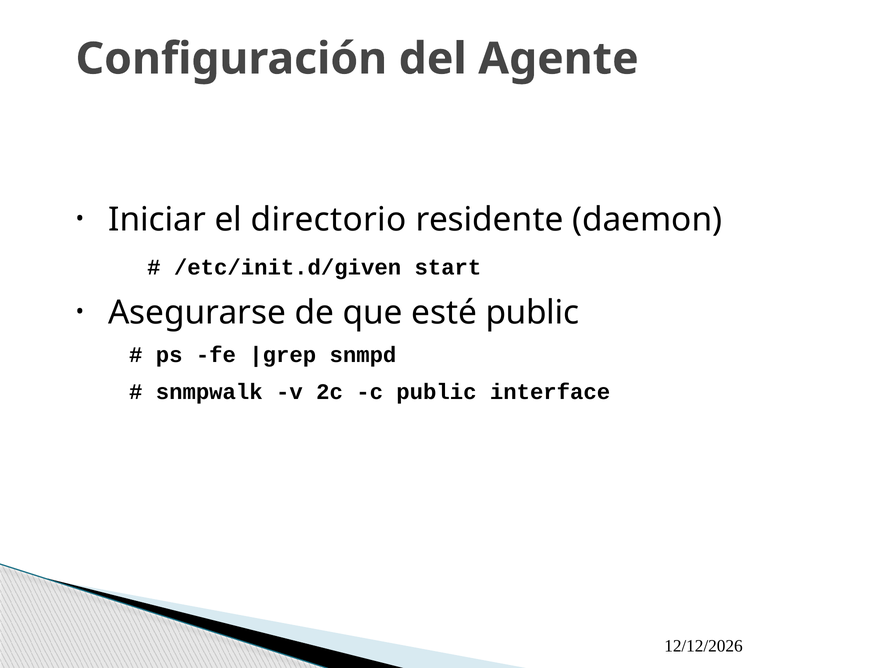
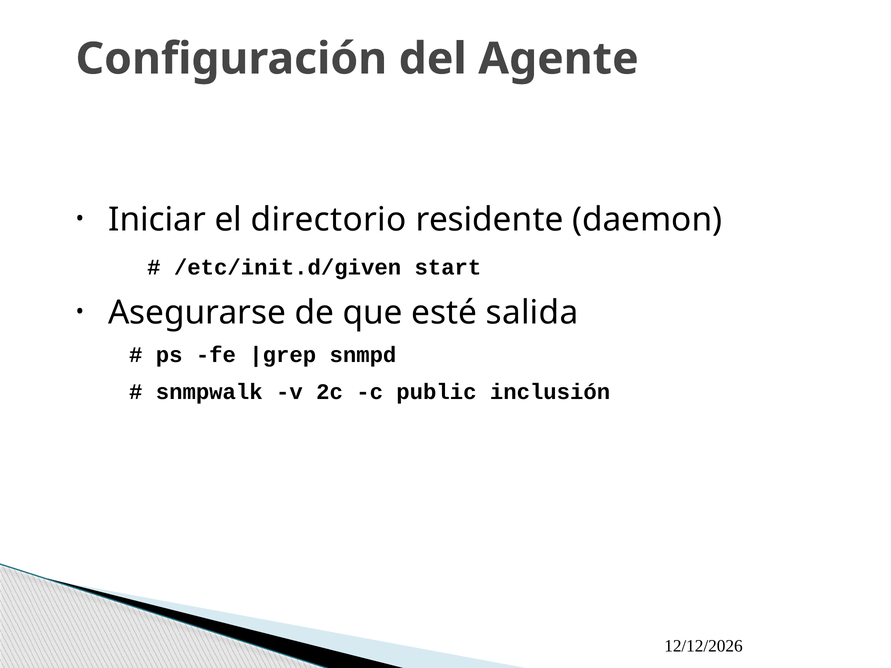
esté public: public -> salida (532, 313)
interface: interface -> inclusión (550, 392)
